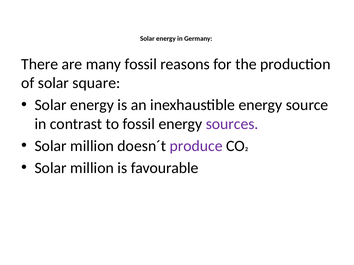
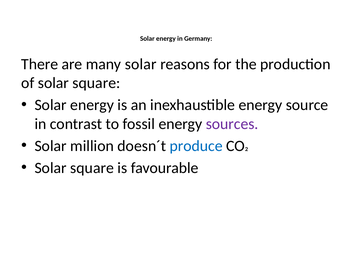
many fossil: fossil -> solar (141, 64)
produce colour: purple -> blue (196, 146)
million: million -> square (92, 168)
